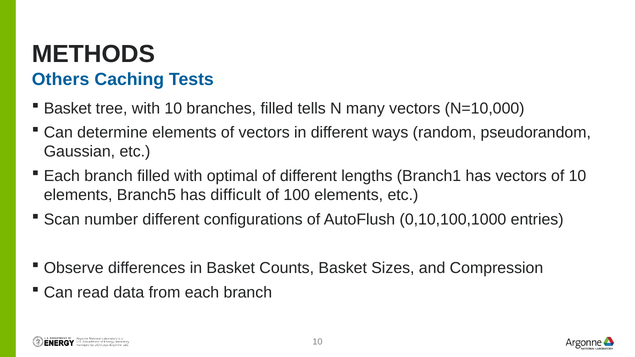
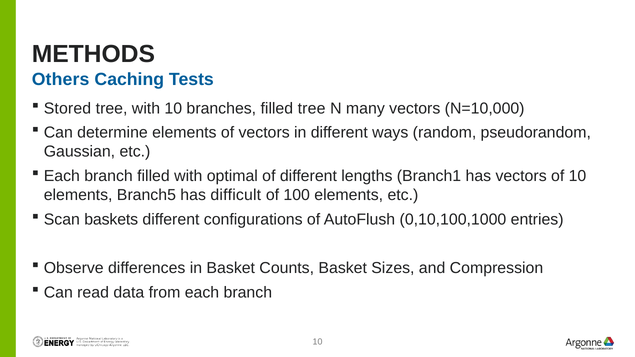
Basket: Basket -> Stored (67, 108)
filled tells: tells -> tree (312, 108)
number: number -> baskets (111, 220)
